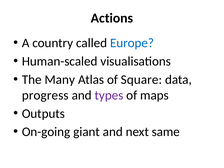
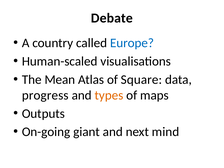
Actions: Actions -> Debate (112, 18)
Many: Many -> Mean (60, 80)
types colour: purple -> orange (109, 95)
same: same -> mind (166, 132)
